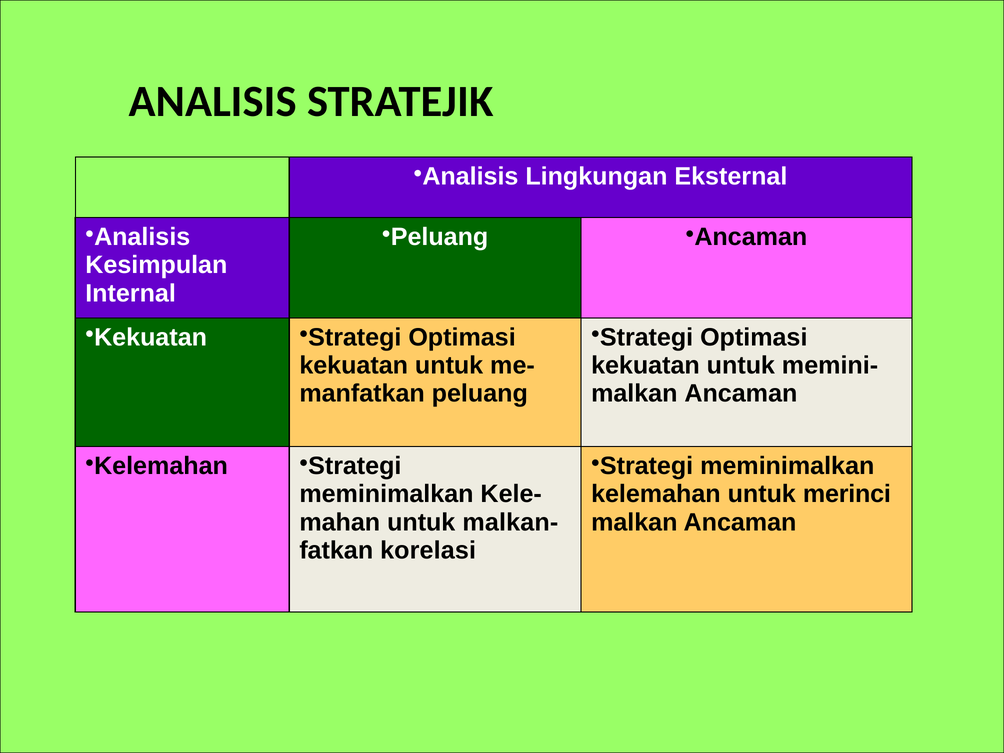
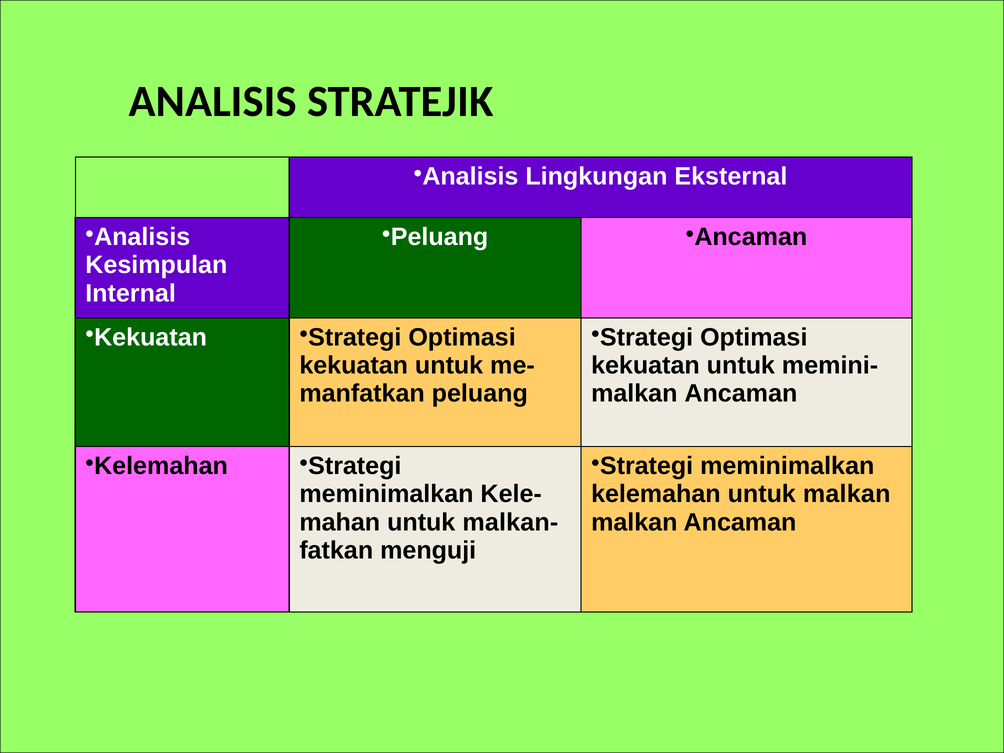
untuk merinci: merinci -> malkan (847, 494)
korelasi: korelasi -> menguji (428, 550)
